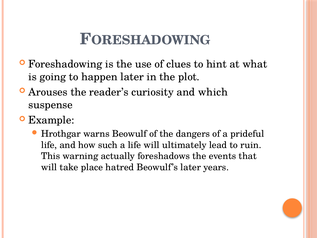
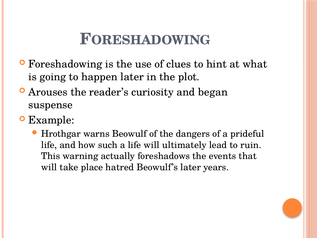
which: which -> began (213, 92)
